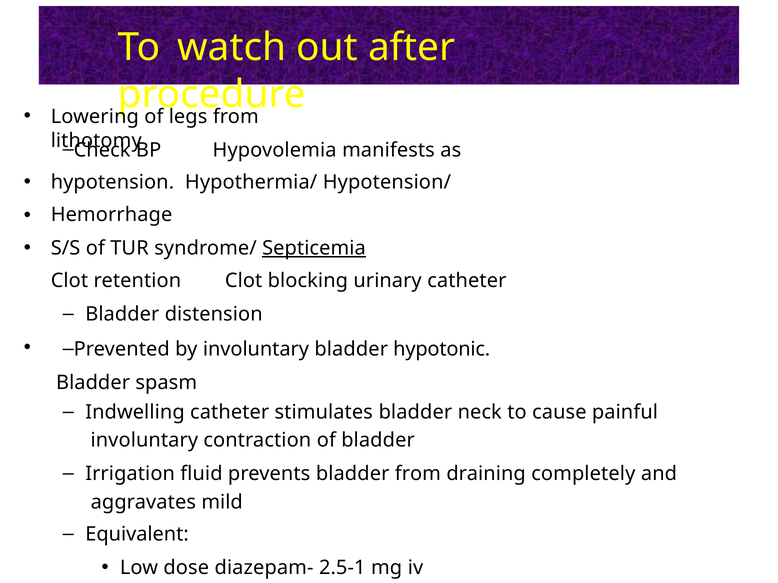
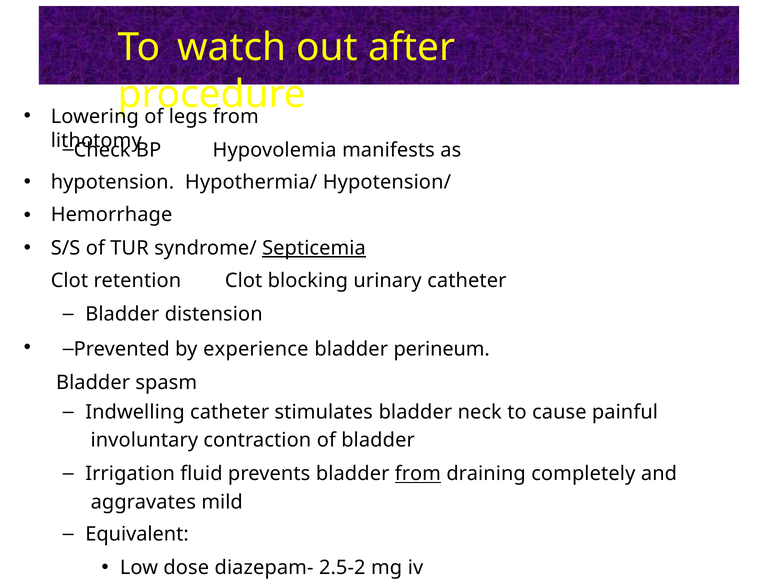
by involuntary: involuntary -> experience (256, 349)
hypotonic: hypotonic -> perineum (442, 349)
from underline: none -> present (418, 474)
2.5-1: 2.5-1 -> 2.5-2 (342, 568)
